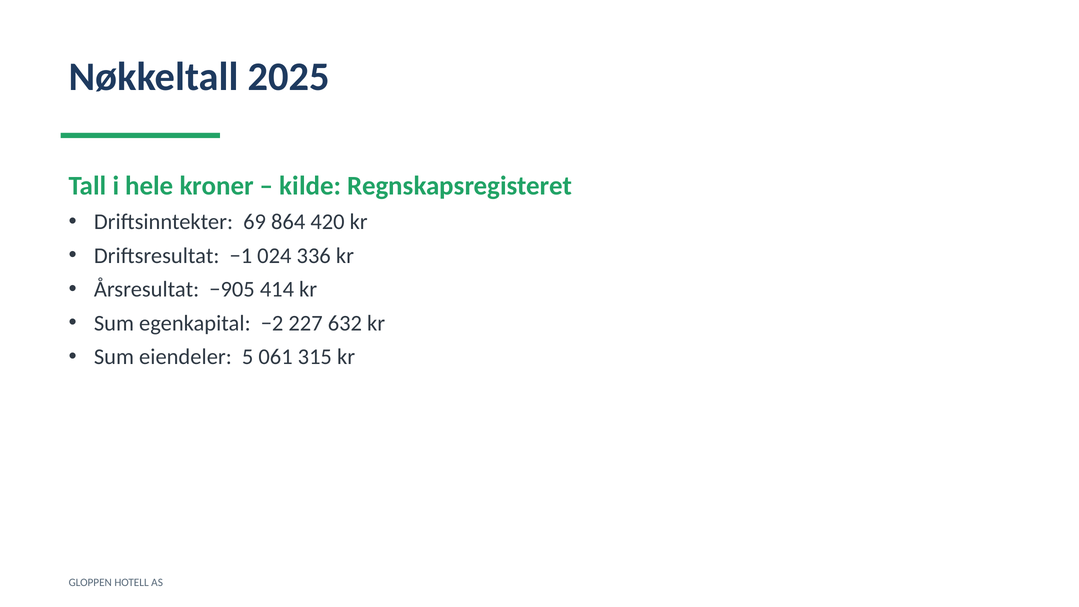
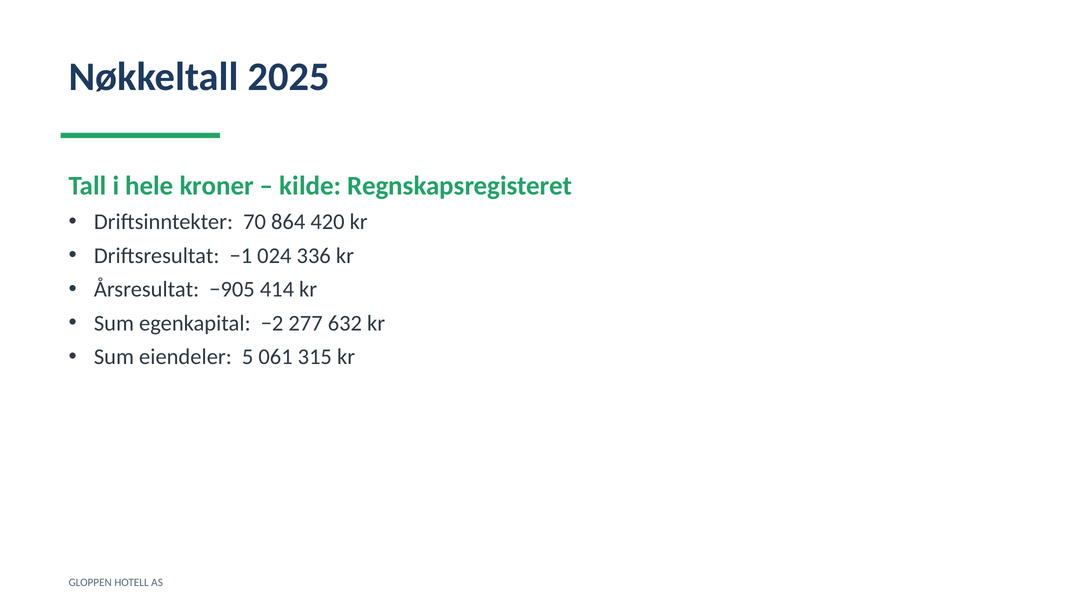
69: 69 -> 70 (255, 222)
227: 227 -> 277 (306, 323)
